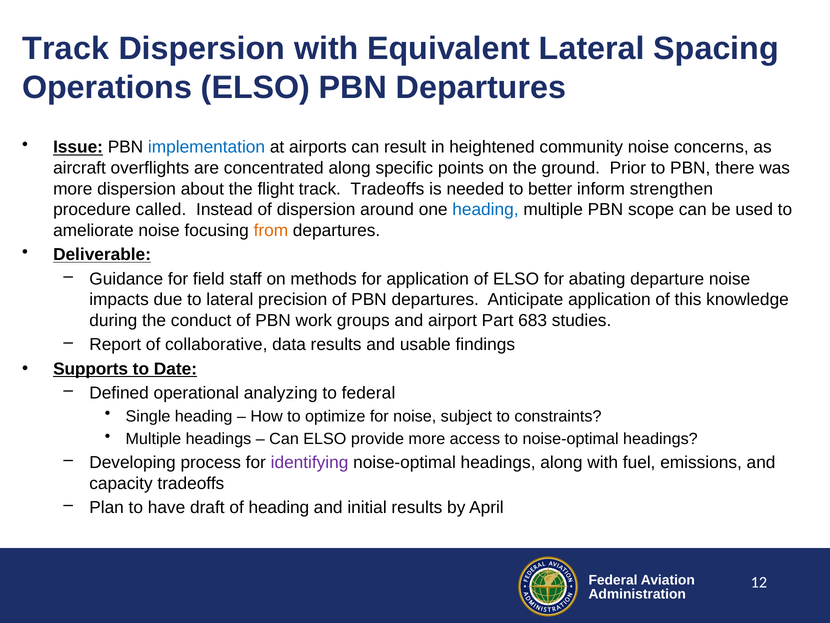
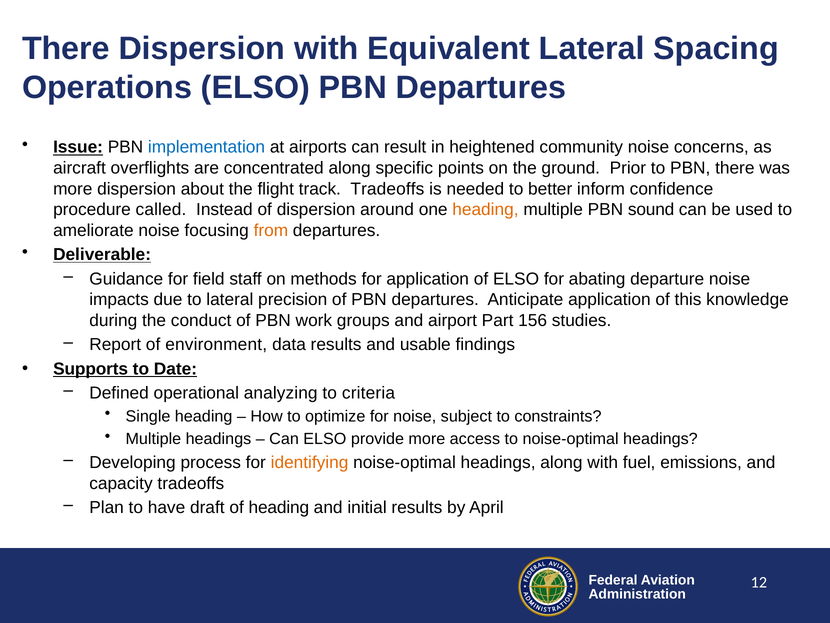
Track: Track -> There (66, 49)
strengthen: strengthen -> confidence (672, 189)
heading colour: blue -> orange (485, 209)
scope: scope -> sound (651, 209)
683: 683 -> 156 (533, 320)
collaborative: collaborative -> environment (216, 344)
to federal: federal -> criteria (368, 393)
identifying colour: purple -> orange (310, 462)
